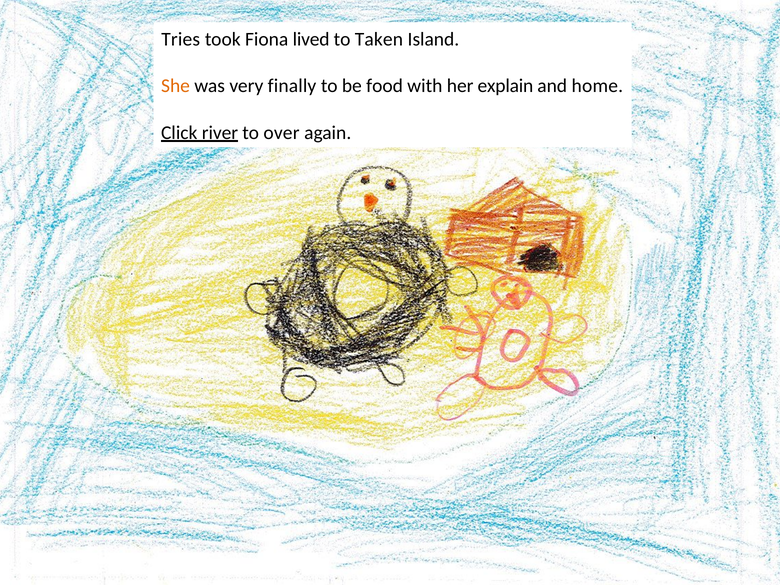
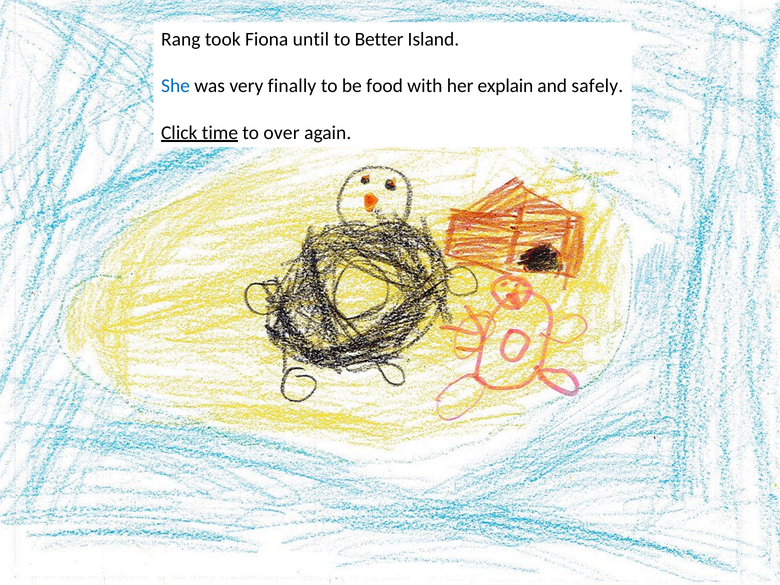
Tries: Tries -> Rang (181, 39)
lived: lived -> until (311, 39)
Taken: Taken -> Better (379, 39)
She colour: orange -> blue (176, 86)
home: home -> safely (597, 86)
river: river -> time (220, 133)
